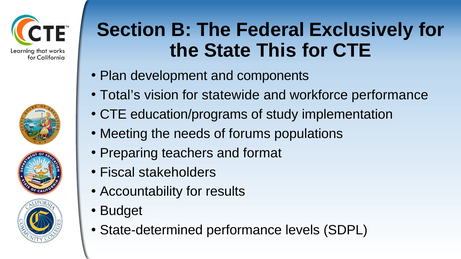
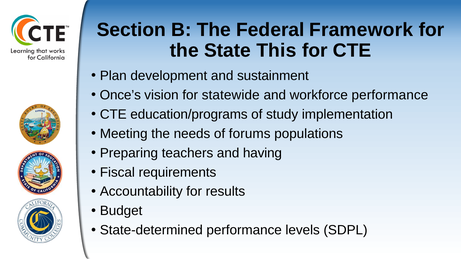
Exclusively: Exclusively -> Framework (361, 30)
components: components -> sustainment (273, 76)
Total’s: Total’s -> Once’s (120, 95)
format: format -> having (262, 153)
stakeholders: stakeholders -> requirements (177, 172)
